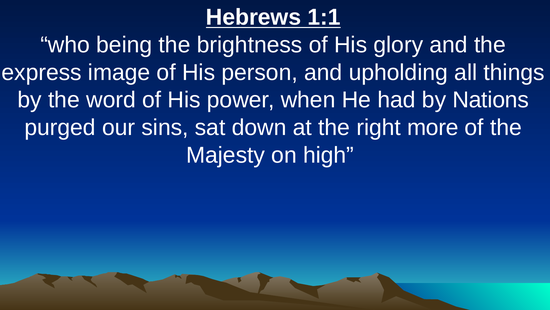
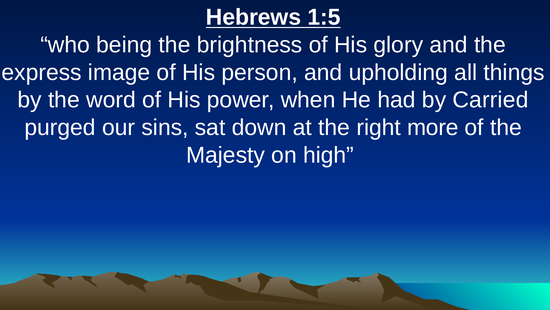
1:1: 1:1 -> 1:5 (324, 17)
Nations: Nations -> Carried (490, 100)
